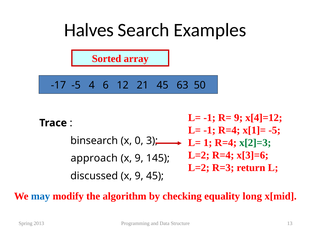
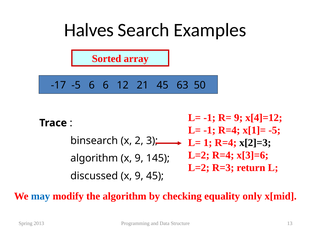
-5 4: 4 -> 6 (92, 85)
0: 0 -> 2 (139, 140)
x[2]=3 colour: green -> black (255, 142)
approach: approach -> algorithm (94, 158)
long: long -> only (252, 196)
